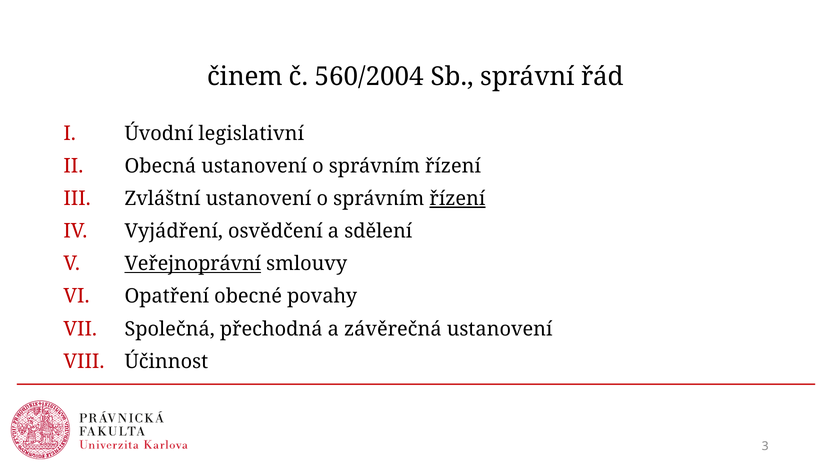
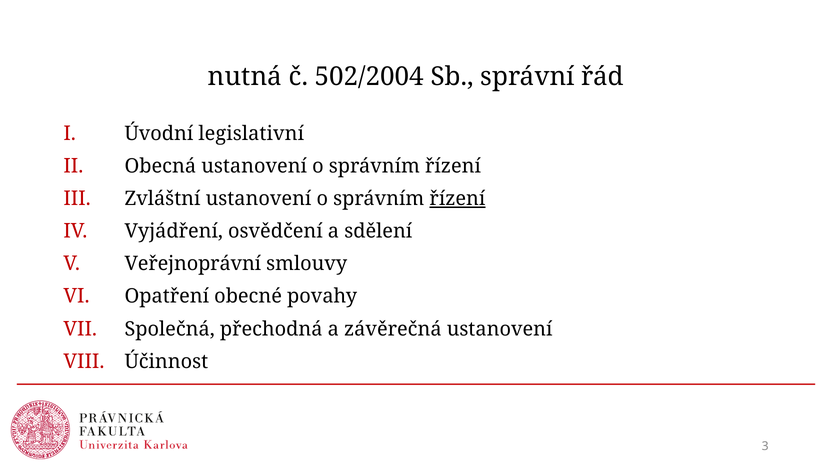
činem: činem -> nutná (245, 77)
560/2004: 560/2004 -> 502/2004 (369, 77)
Veřejnoprávní underline: present -> none (193, 264)
